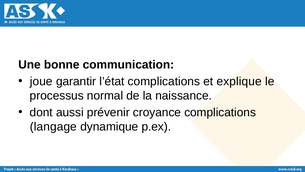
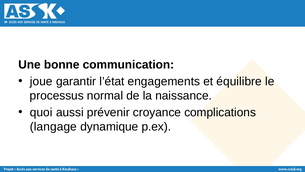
l’état complications: complications -> engagements (164, 81)
explique: explique -> équilibre (239, 81)
dont: dont -> quoi (41, 112)
